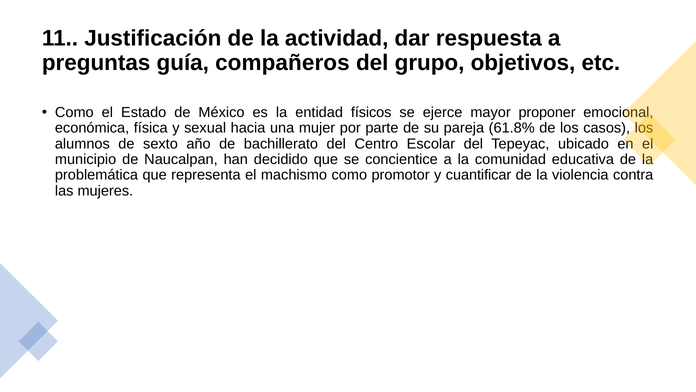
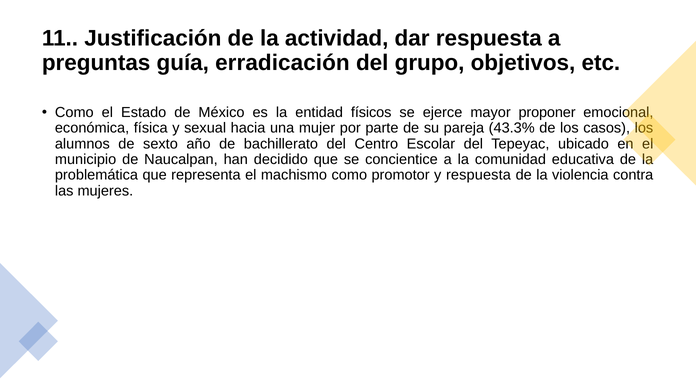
compañeros: compañeros -> erradicación (282, 63)
61.8%: 61.8% -> 43.3% (512, 128)
y cuantificar: cuantificar -> respuesta (478, 175)
